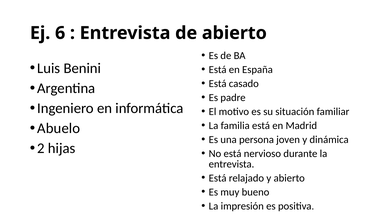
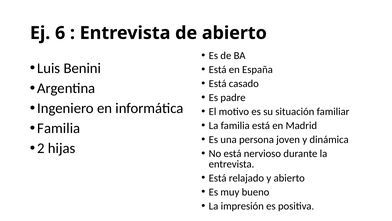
Abuelo: Abuelo -> Familia (59, 128)
